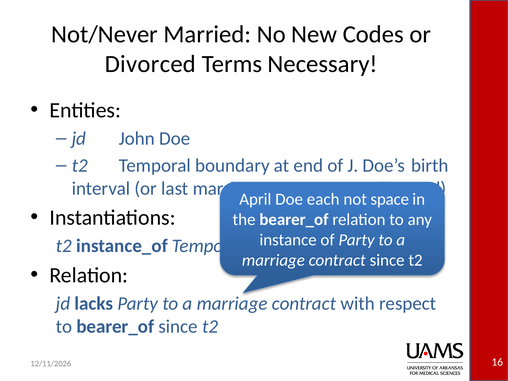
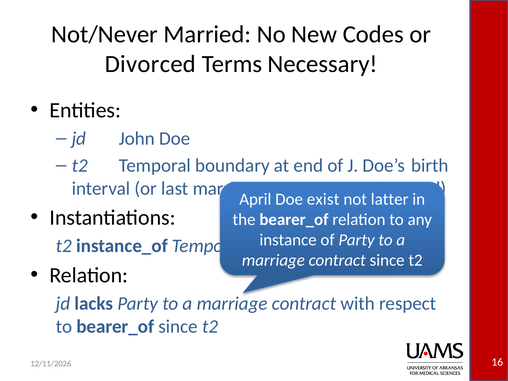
each: each -> exist (323, 199)
space: space -> latter (390, 199)
